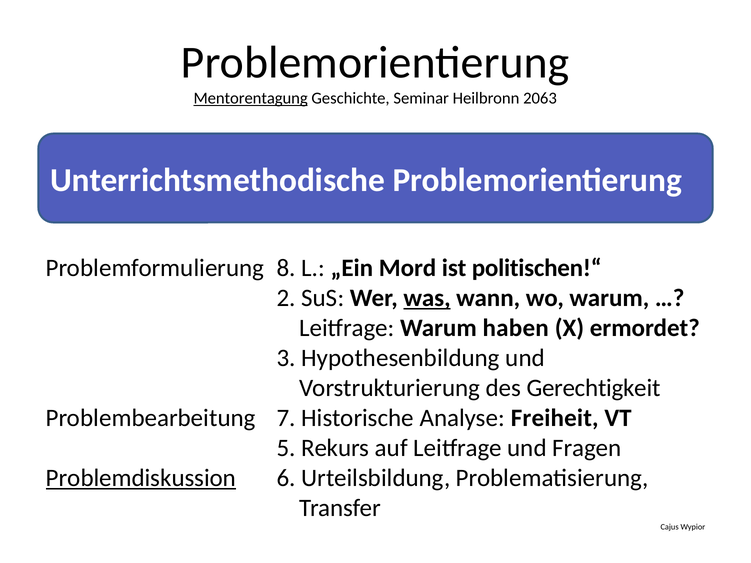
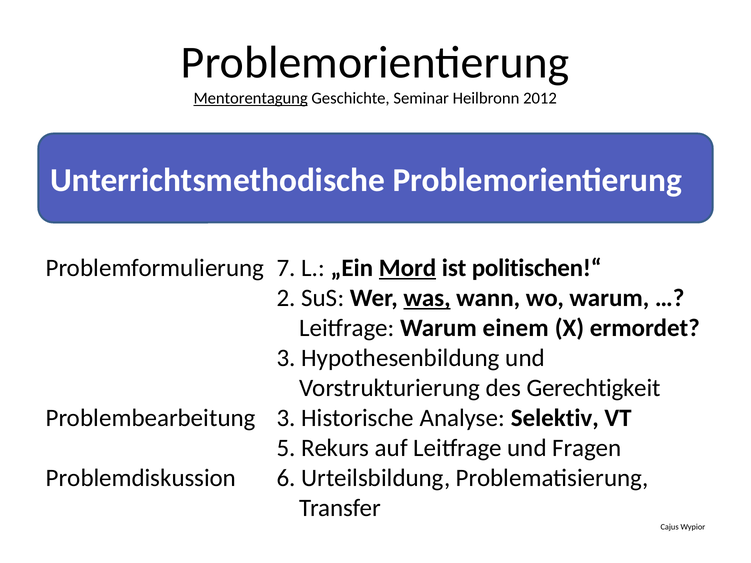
2063: 2063 -> 2012 (540, 98)
8: 8 -> 7 (286, 268)
Mord underline: none -> present (408, 268)
haben: haben -> einem (516, 328)
Problembearbeitung 7: 7 -> 3 (286, 418)
Freiheit: Freiheit -> Selektiv (555, 418)
Problemdiskussion underline: present -> none (141, 478)
